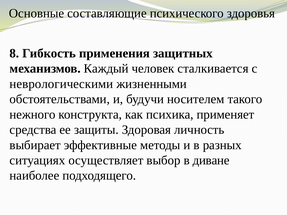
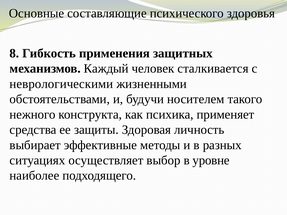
диване: диване -> уровне (211, 160)
